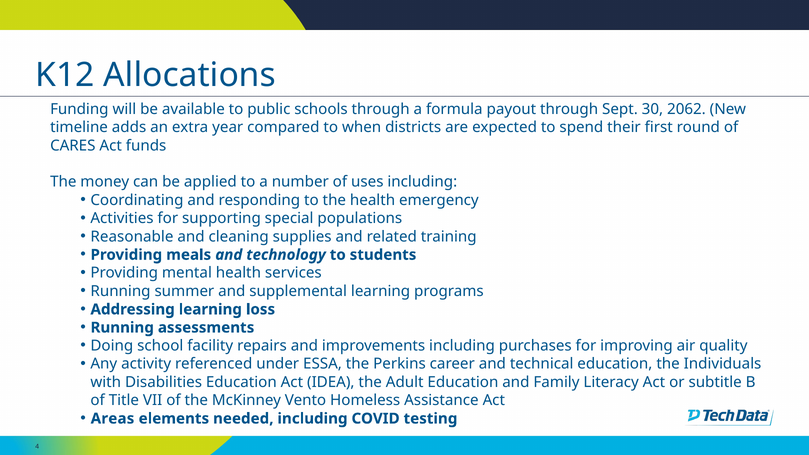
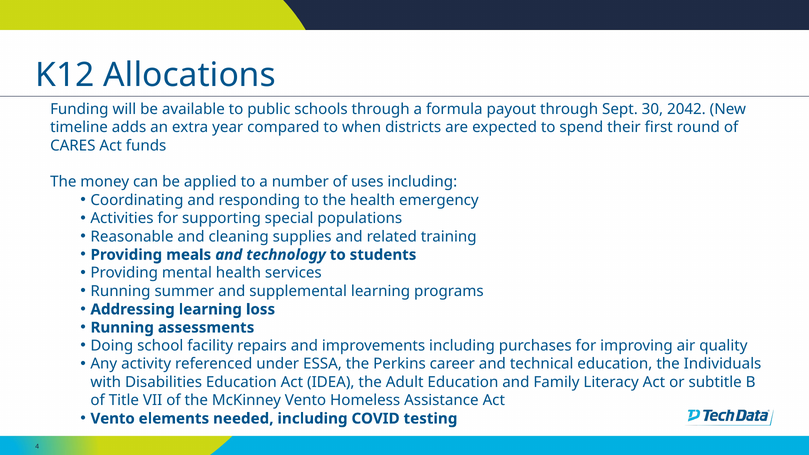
2062: 2062 -> 2042 (686, 109)
Areas: Areas -> Vento (113, 419)
